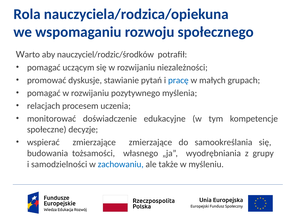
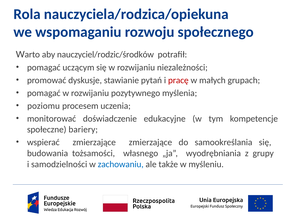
pracę colour: blue -> red (178, 80)
relacjach: relacjach -> poziomu (44, 106)
decyzje: decyzje -> bariery (83, 129)
